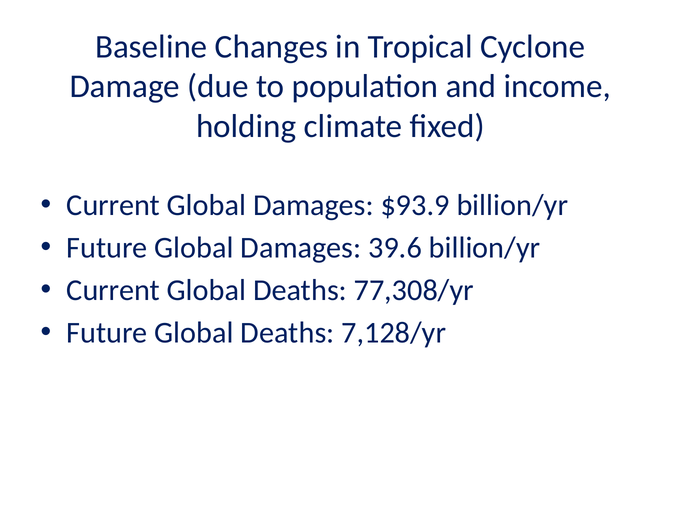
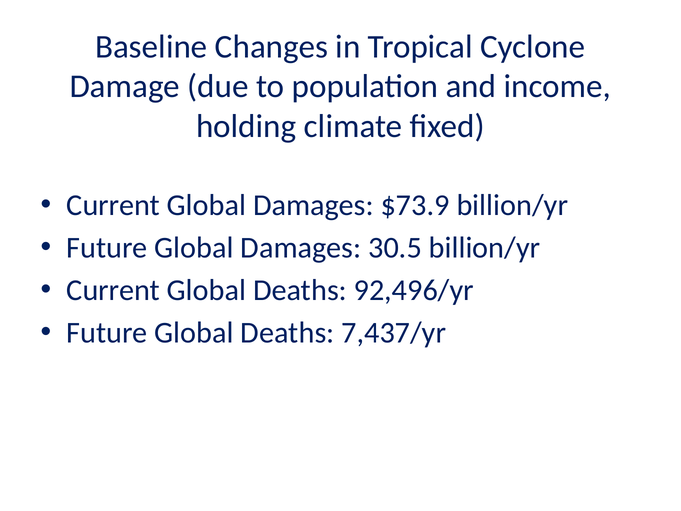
$93.9: $93.9 -> $73.9 (415, 205)
39.6: 39.6 -> 30.5 (395, 248)
77,308/yr: 77,308/yr -> 92,496/yr (414, 290)
7,128/yr: 7,128/yr -> 7,437/yr (394, 332)
